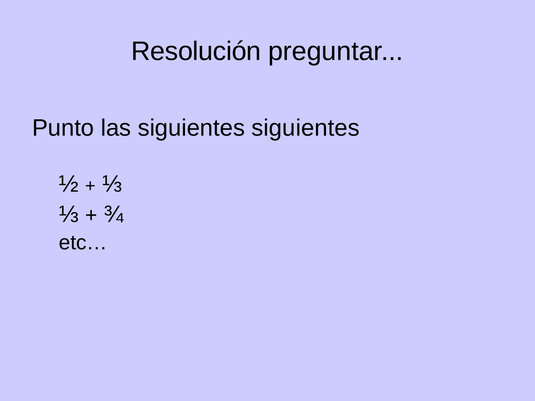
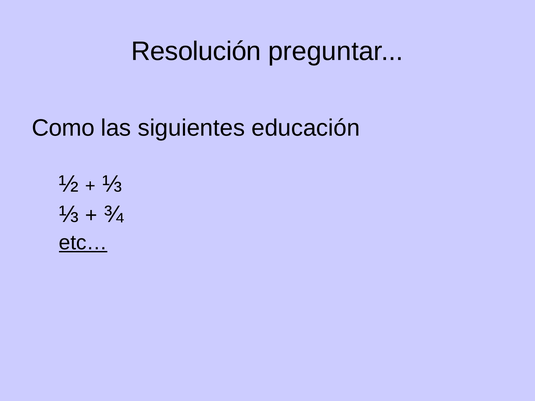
Punto: Punto -> Como (63, 128)
siguientes siguientes: siguientes -> educación (306, 128)
etc… underline: none -> present (83, 243)
